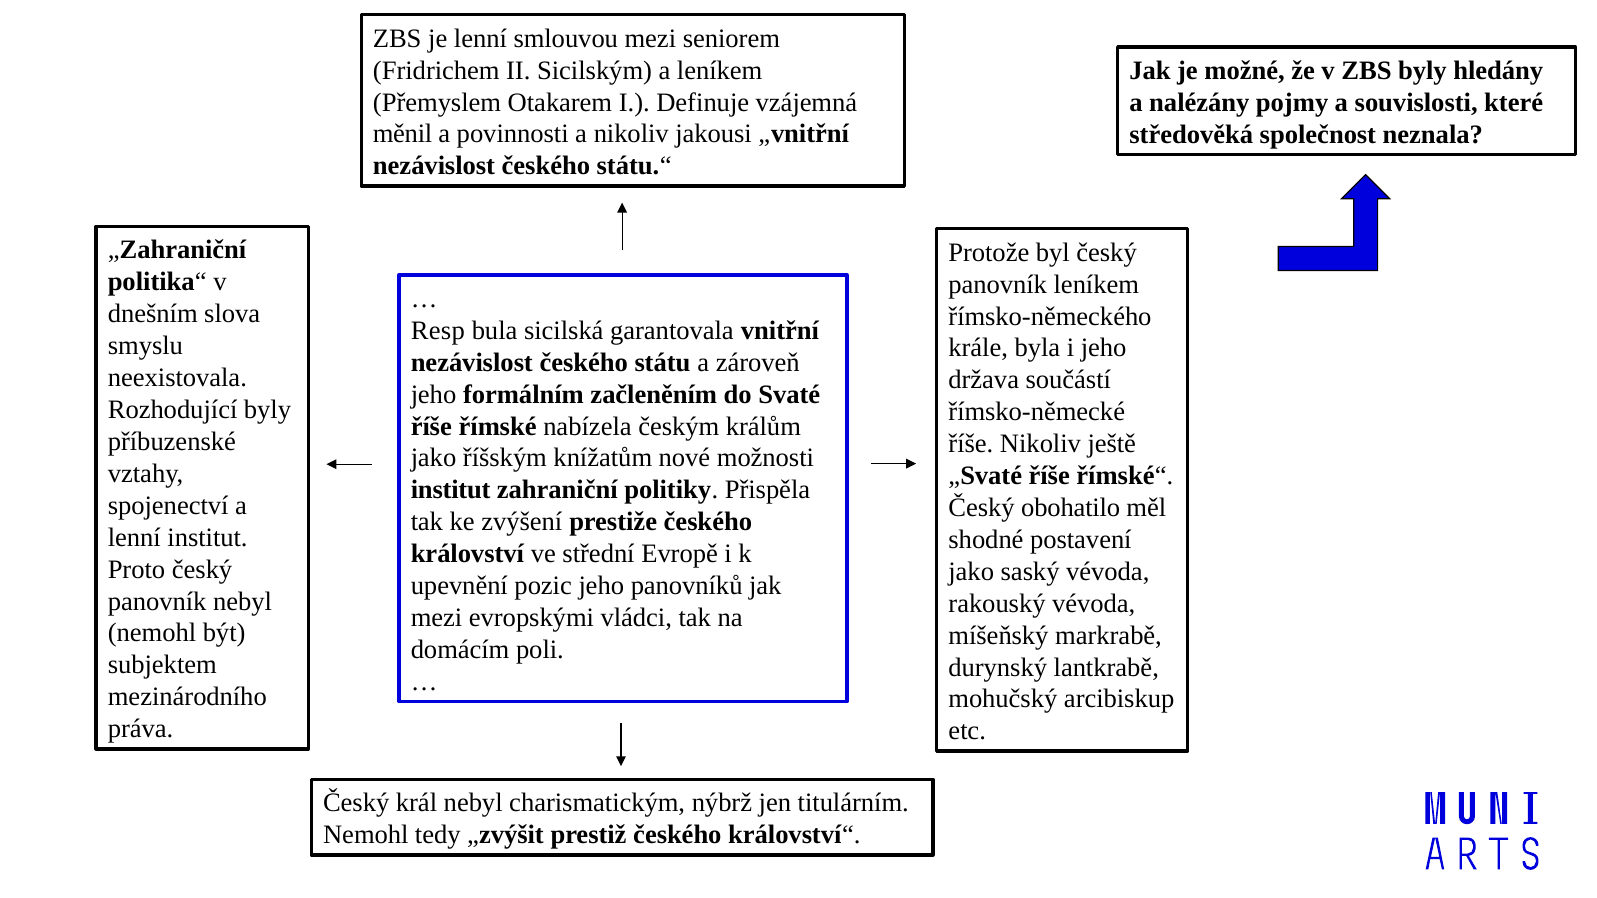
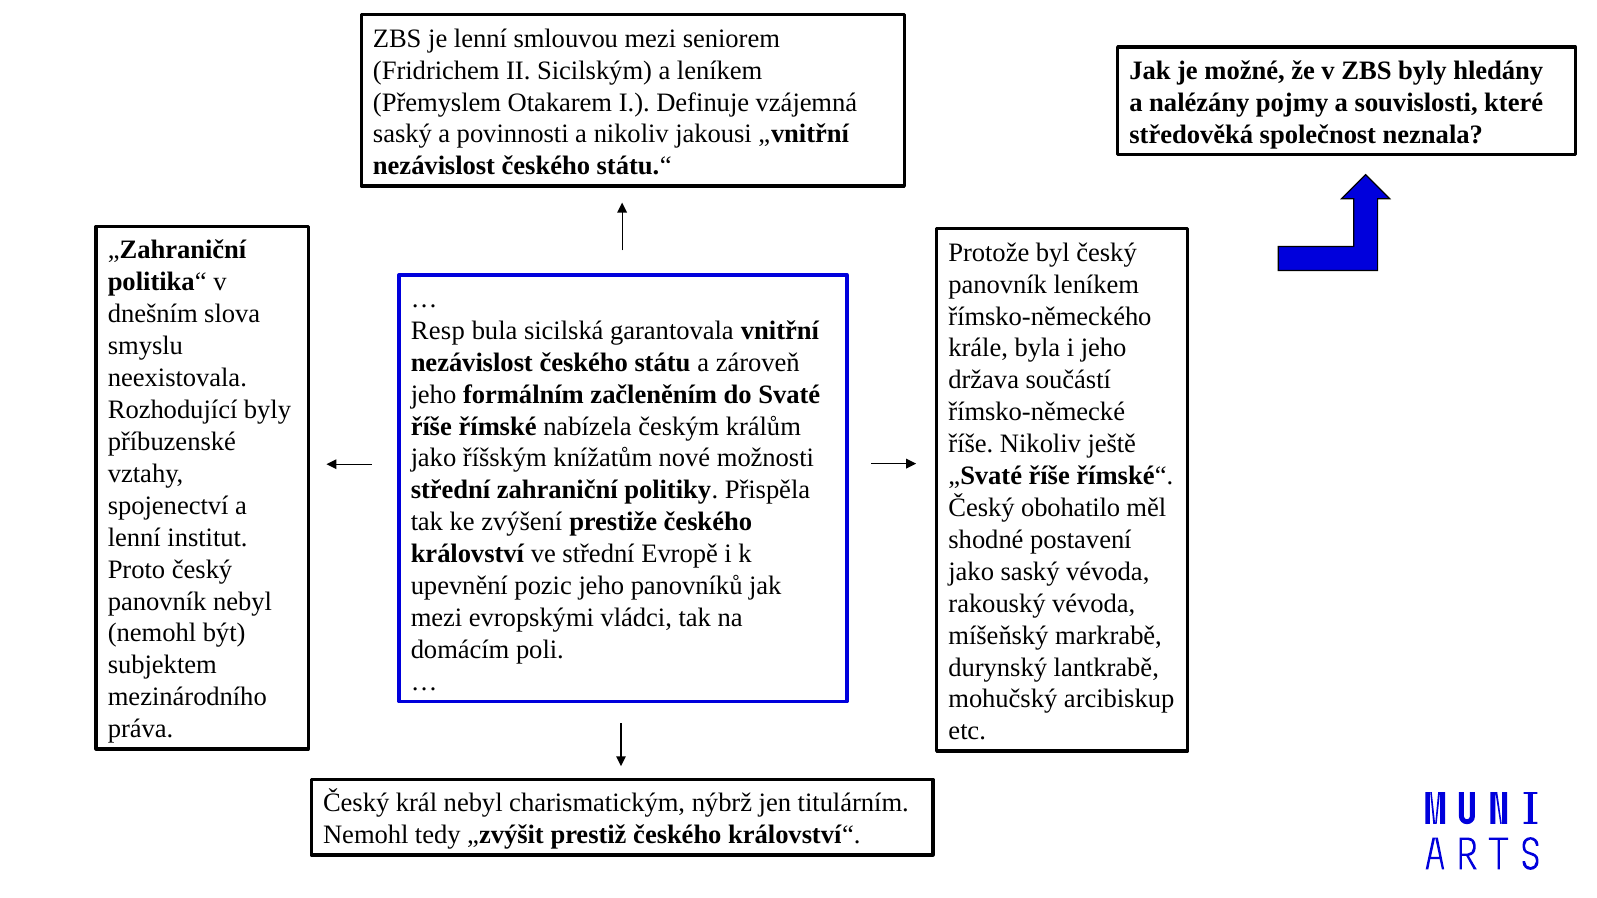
měnil: měnil -> saský (402, 134)
institut: institut -> střední (451, 490)
